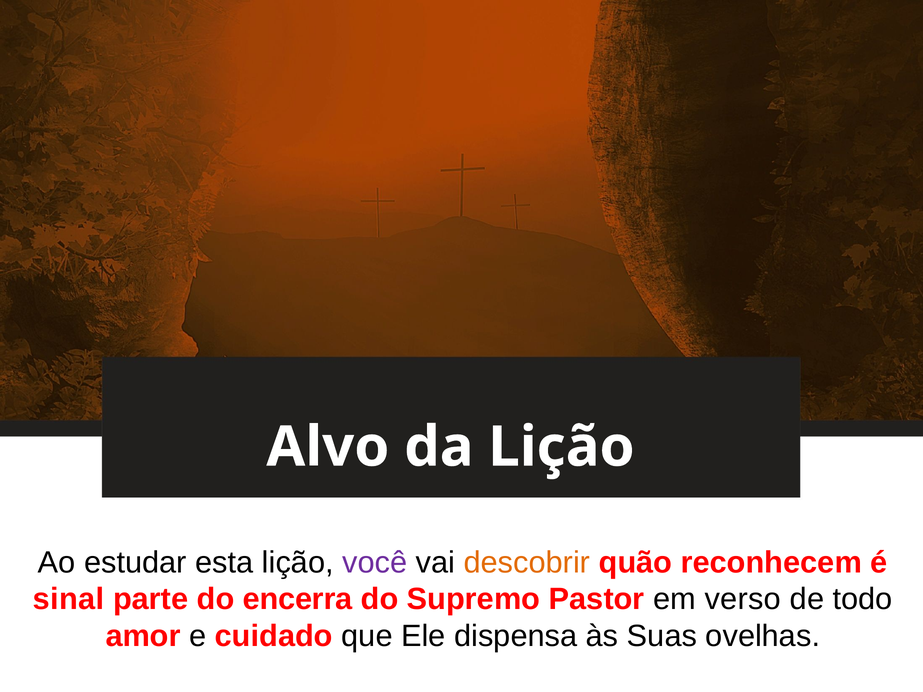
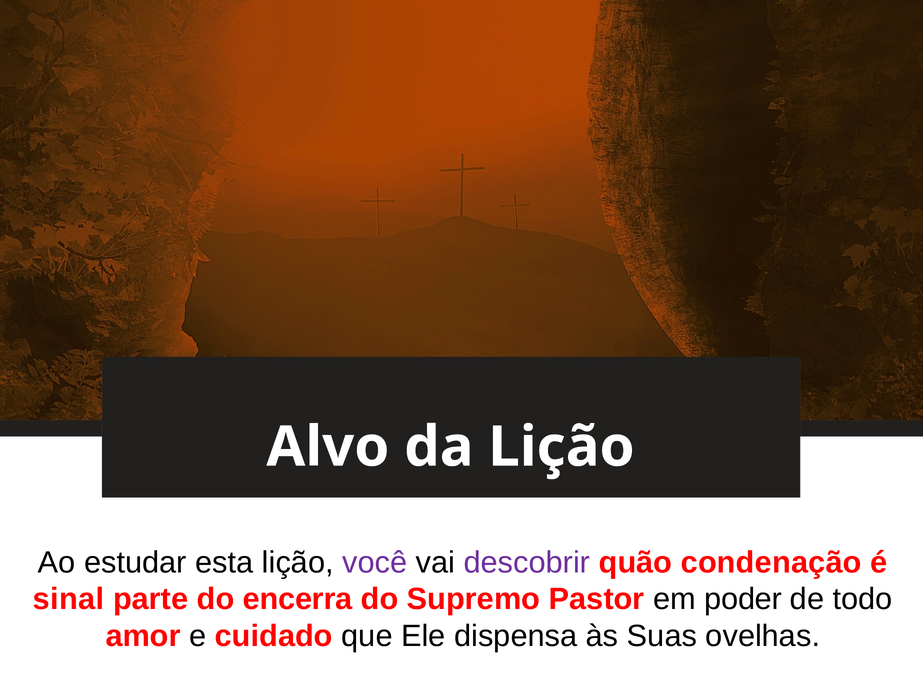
descobrir colour: orange -> purple (527, 563)
reconhecem: reconhecem -> condenação (771, 563)
verso: verso -> poder (743, 599)
